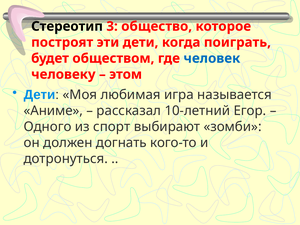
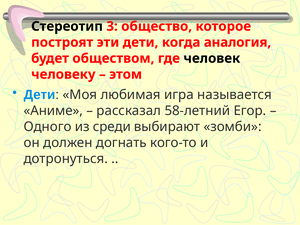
поиграть: поиграть -> аналогия (237, 42)
человек colour: blue -> black (212, 58)
10-летний: 10-летний -> 58-летний (197, 111)
спорт: спорт -> среди (112, 127)
